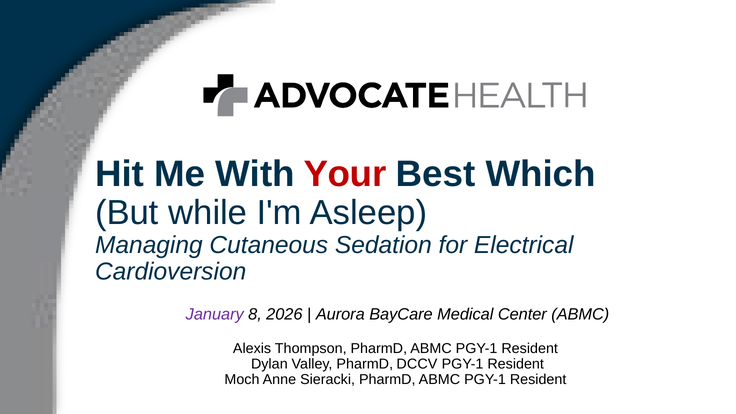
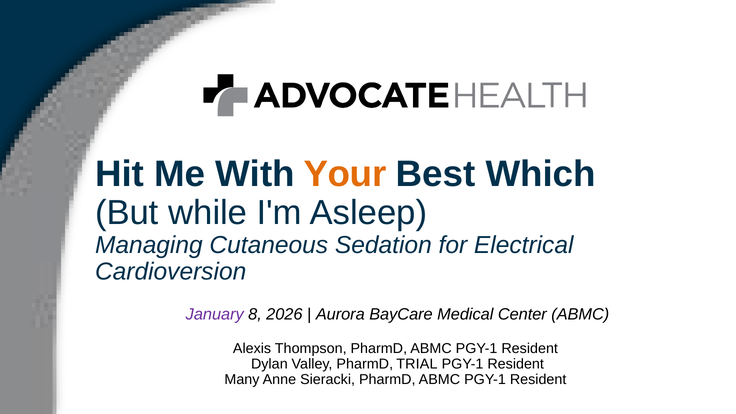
Your colour: red -> orange (345, 174)
DCCV: DCCV -> TRIAL (417, 364)
Moch: Moch -> Many (242, 380)
